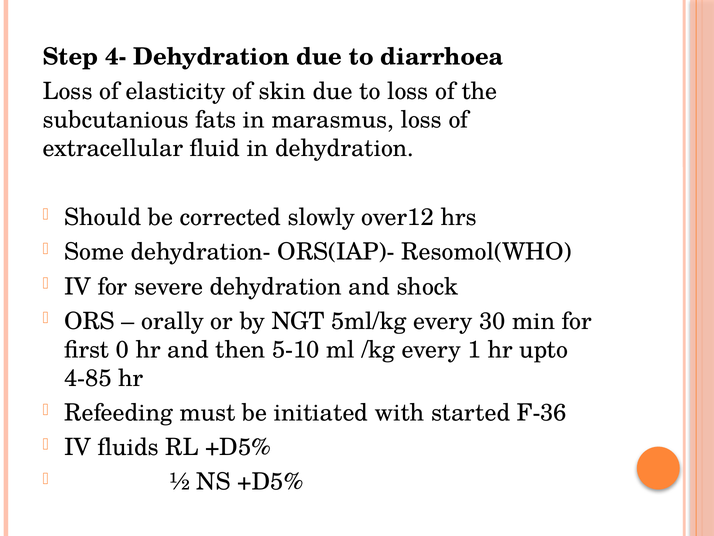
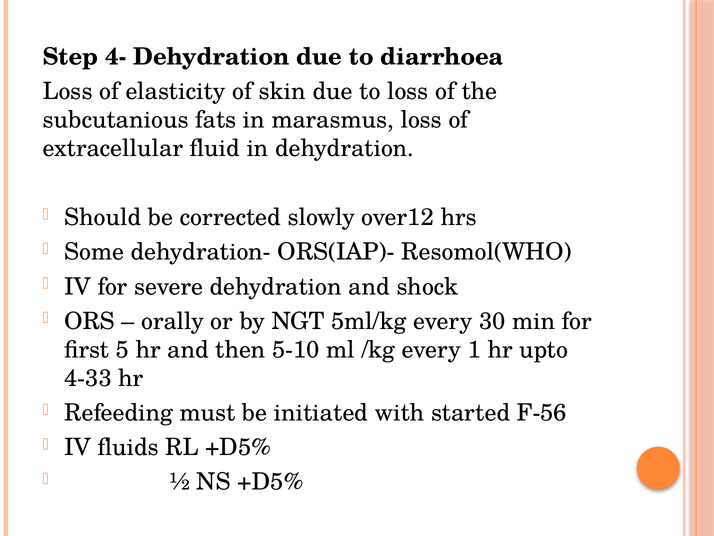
0: 0 -> 5 (122, 349)
4-85: 4-85 -> 4-33 (88, 378)
F-36: F-36 -> F-56 (542, 413)
